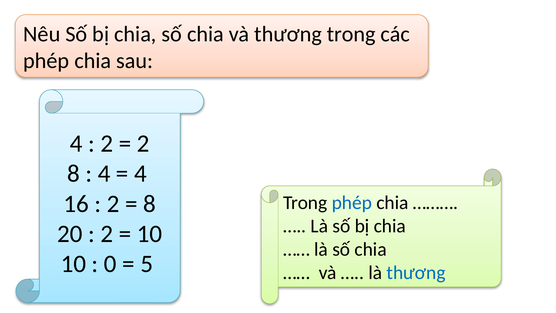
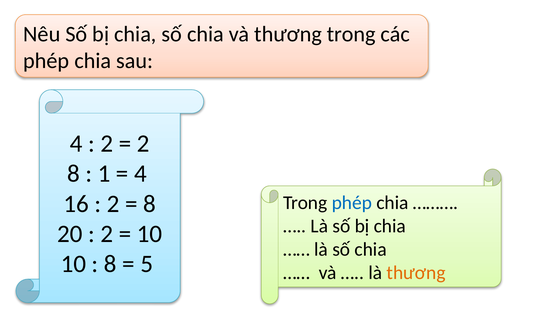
4: 4 -> 1 (104, 174)
0: 0 -> 8 (110, 264)
thương colour: blue -> orange (416, 273)
